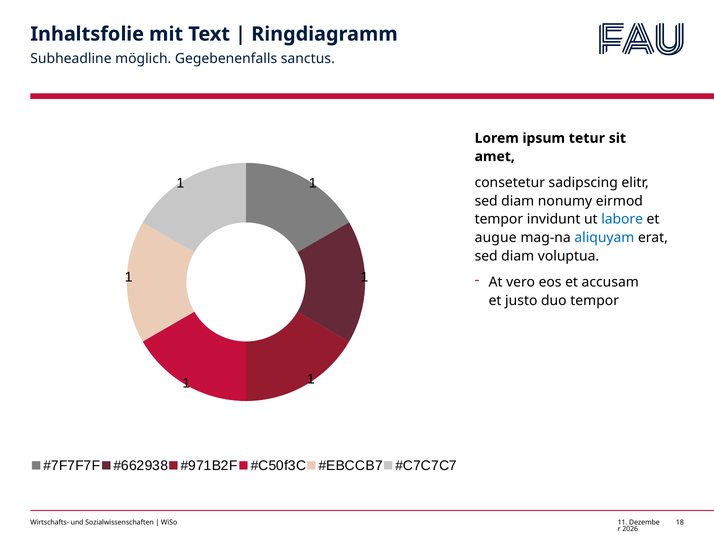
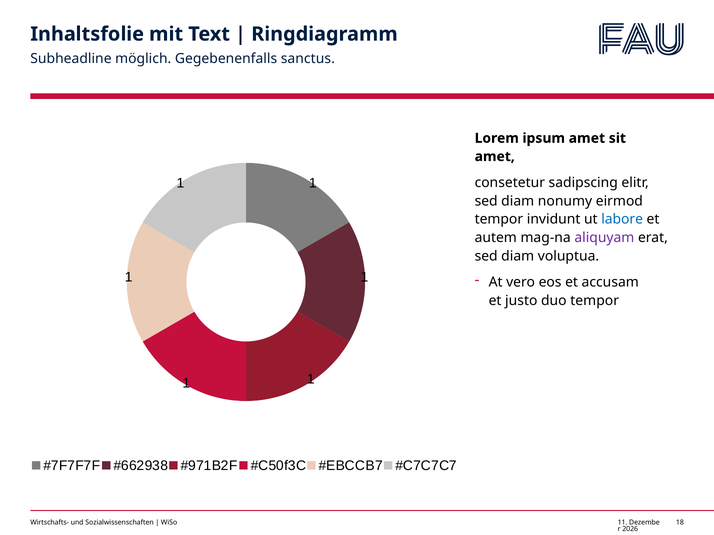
ipsum tetur: tetur -> amet (587, 138)
augue: augue -> autem (496, 238)
aliquyam colour: blue -> purple (604, 238)
